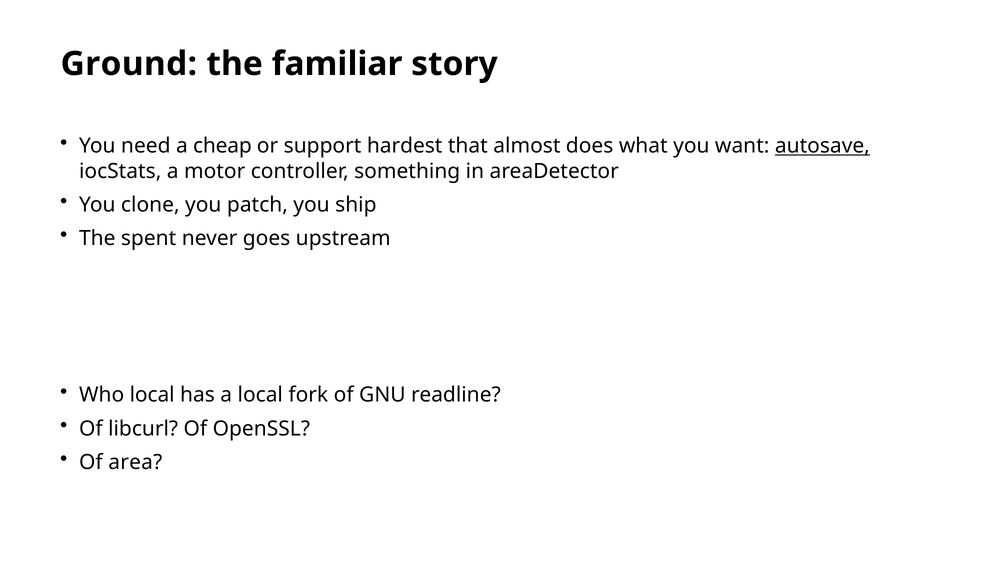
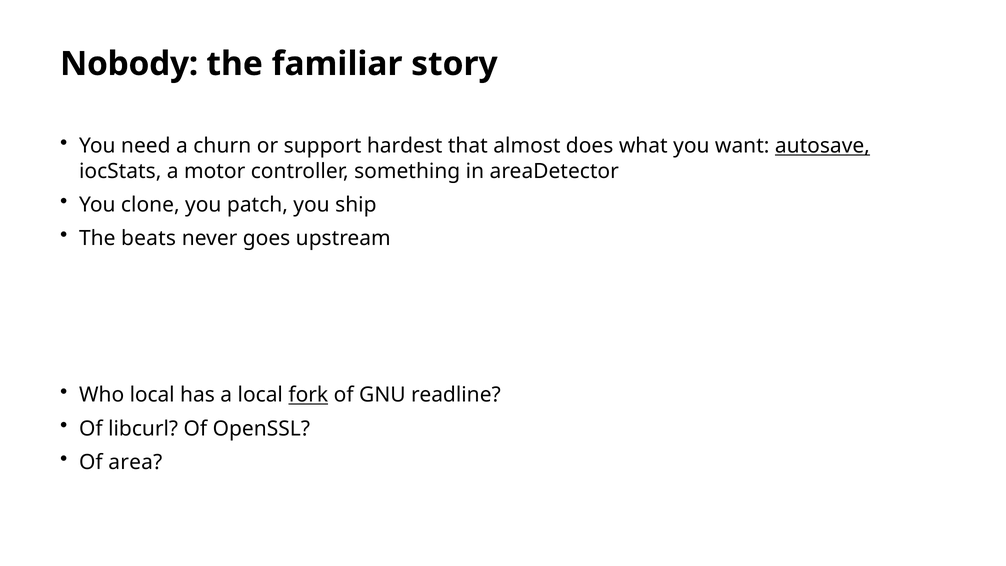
Ground: Ground -> Nobody (129, 64)
cheap: cheap -> churn (222, 146)
spent: spent -> beats (148, 238)
fork underline: none -> present (308, 395)
